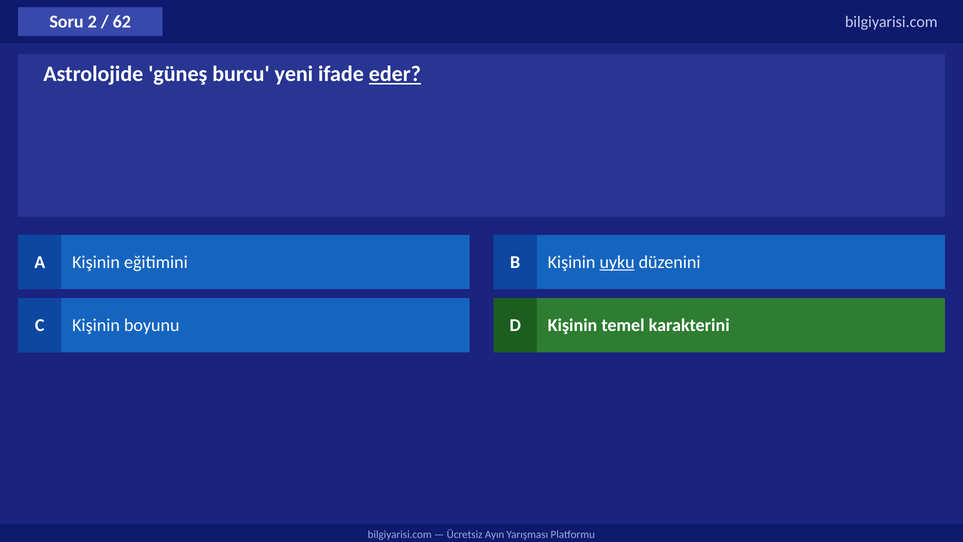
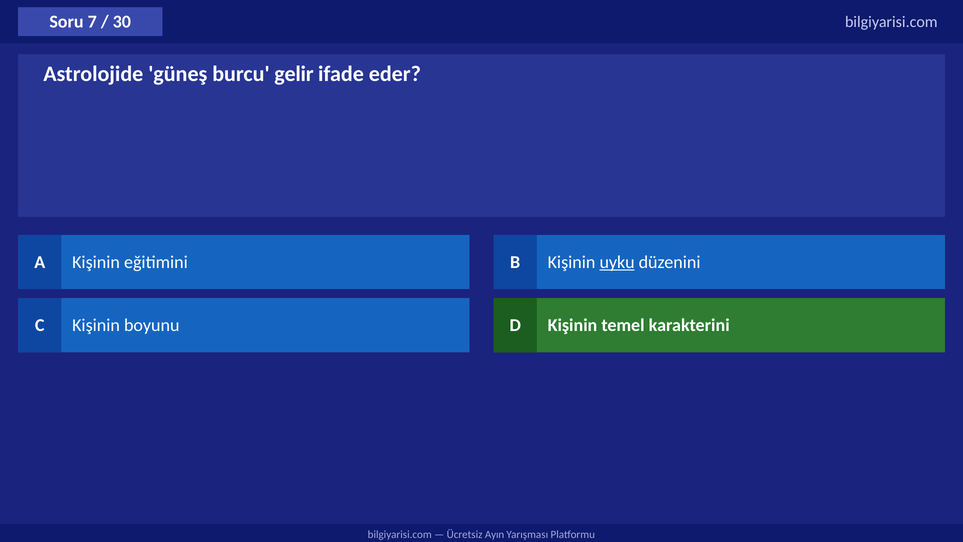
2: 2 -> 7 (92, 22)
62: 62 -> 30 (122, 22)
yeni: yeni -> gelir (294, 74)
eder underline: present -> none (395, 74)
